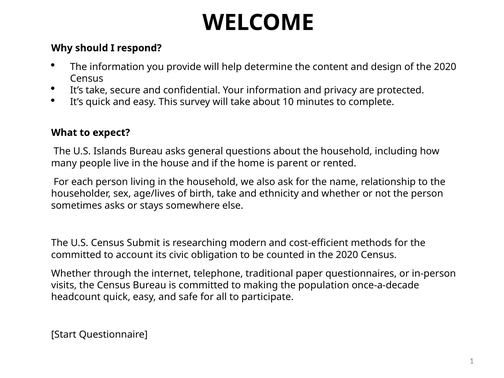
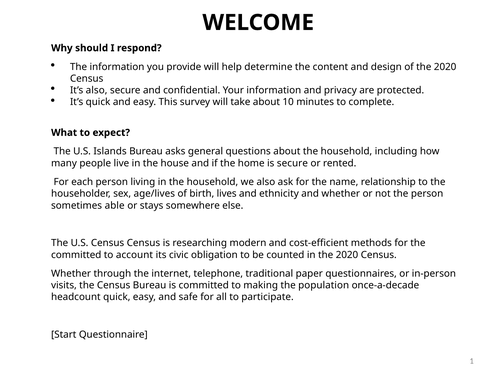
It’s take: take -> also (97, 90)
is parent: parent -> secure (292, 163)
birth take: take -> lives (227, 194)
sometimes asks: asks -> able (115, 205)
Census Submit: Submit -> Census (143, 243)
